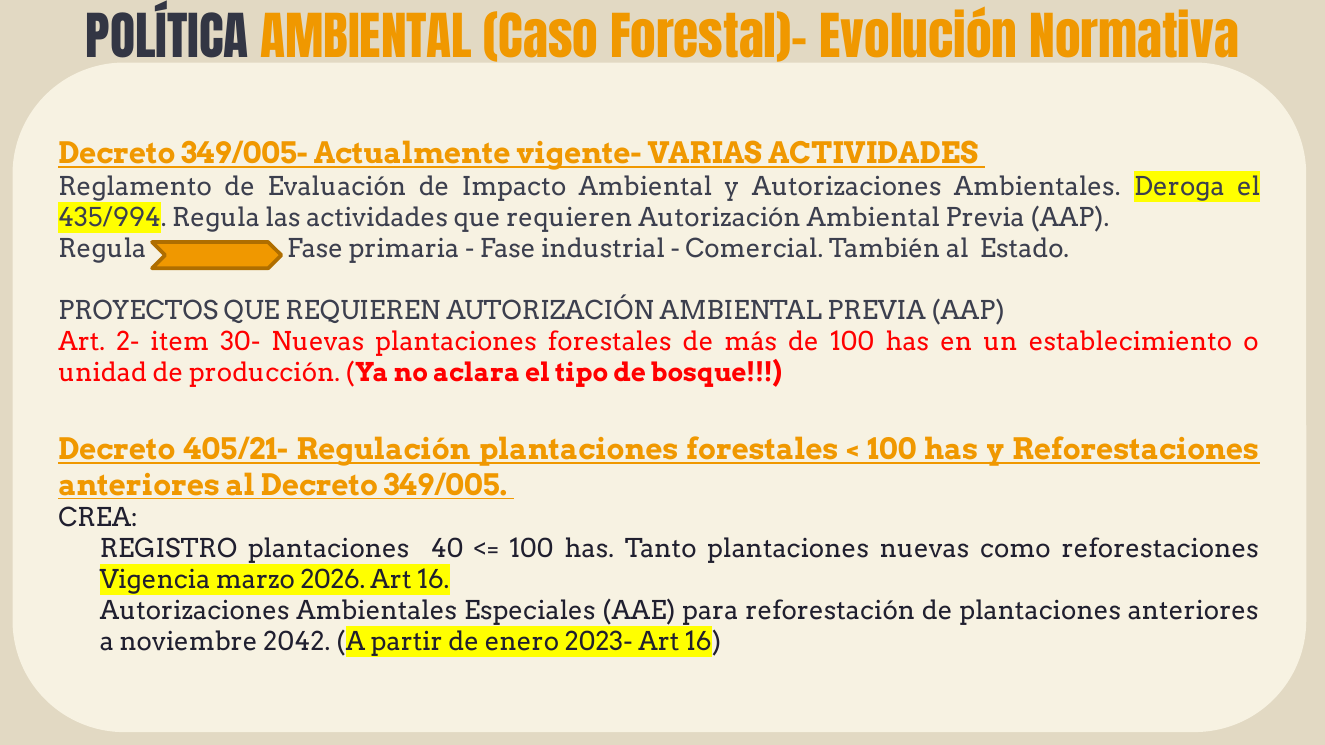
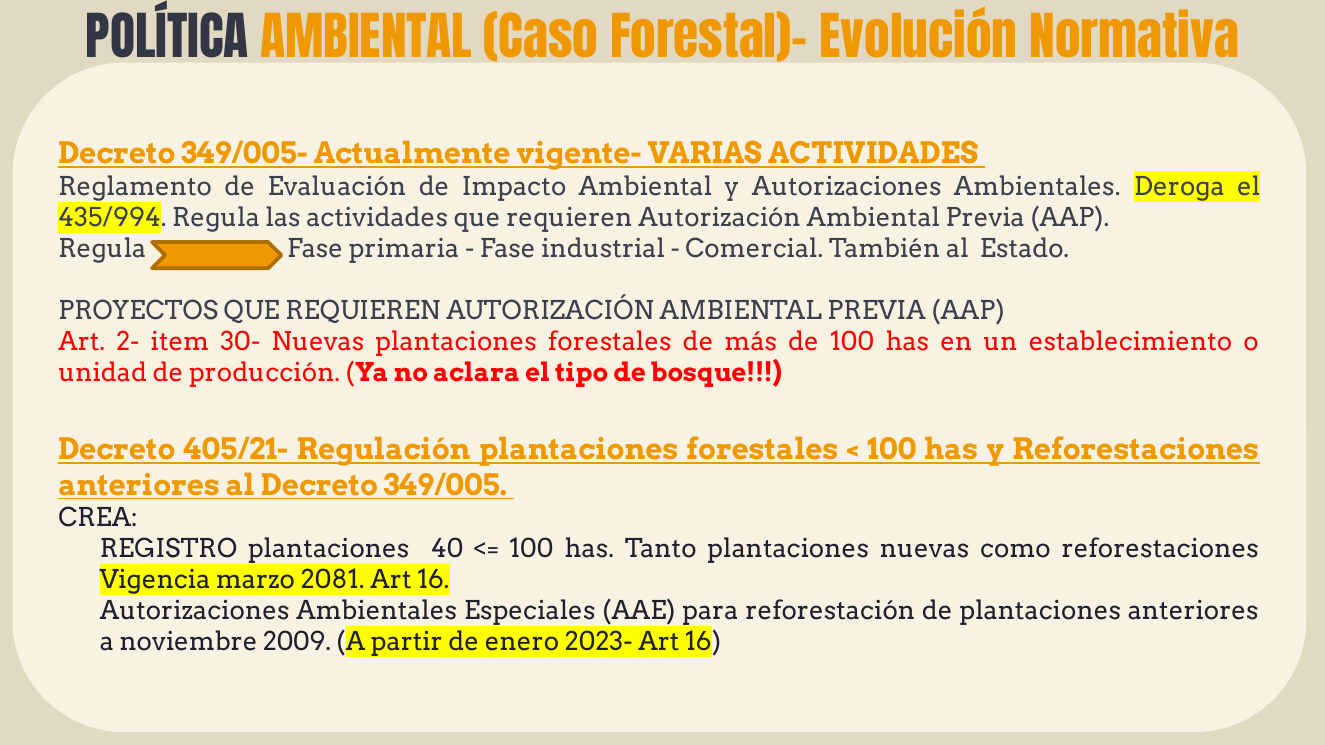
2026: 2026 -> 2081 (333, 580)
2042: 2042 -> 2009 (297, 642)
